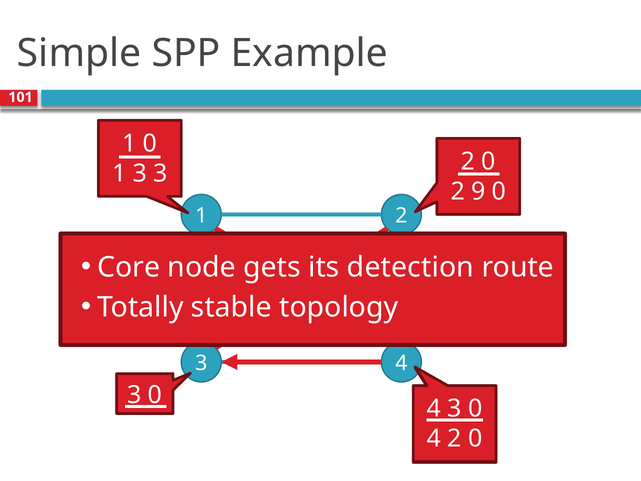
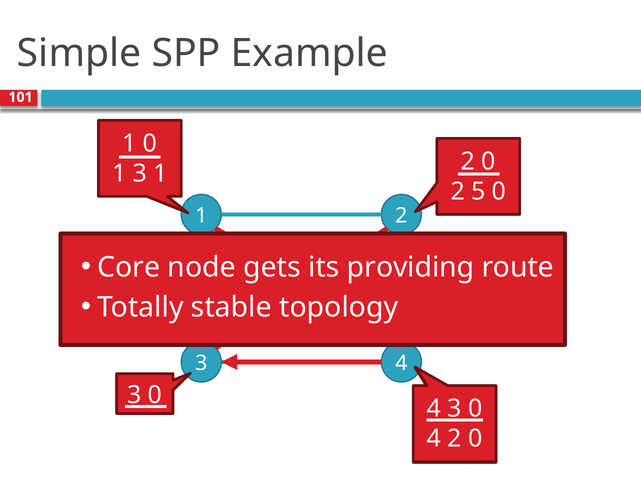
1 3 3: 3 -> 1 (160, 173)
9: 9 -> 5 (478, 191)
detection: detection -> providing (411, 267)
